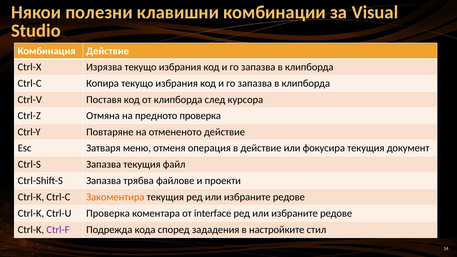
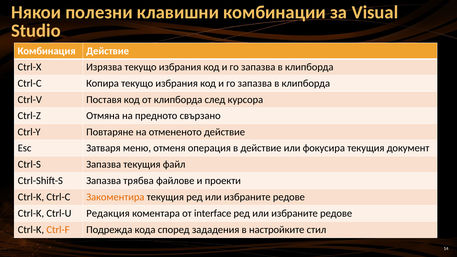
предното проверка: проверка -> свързано (200, 116)
Ctrl-U Проверка: Проверка -> Редакция (108, 213)
Ctrl-F colour: purple -> orange (58, 230)
